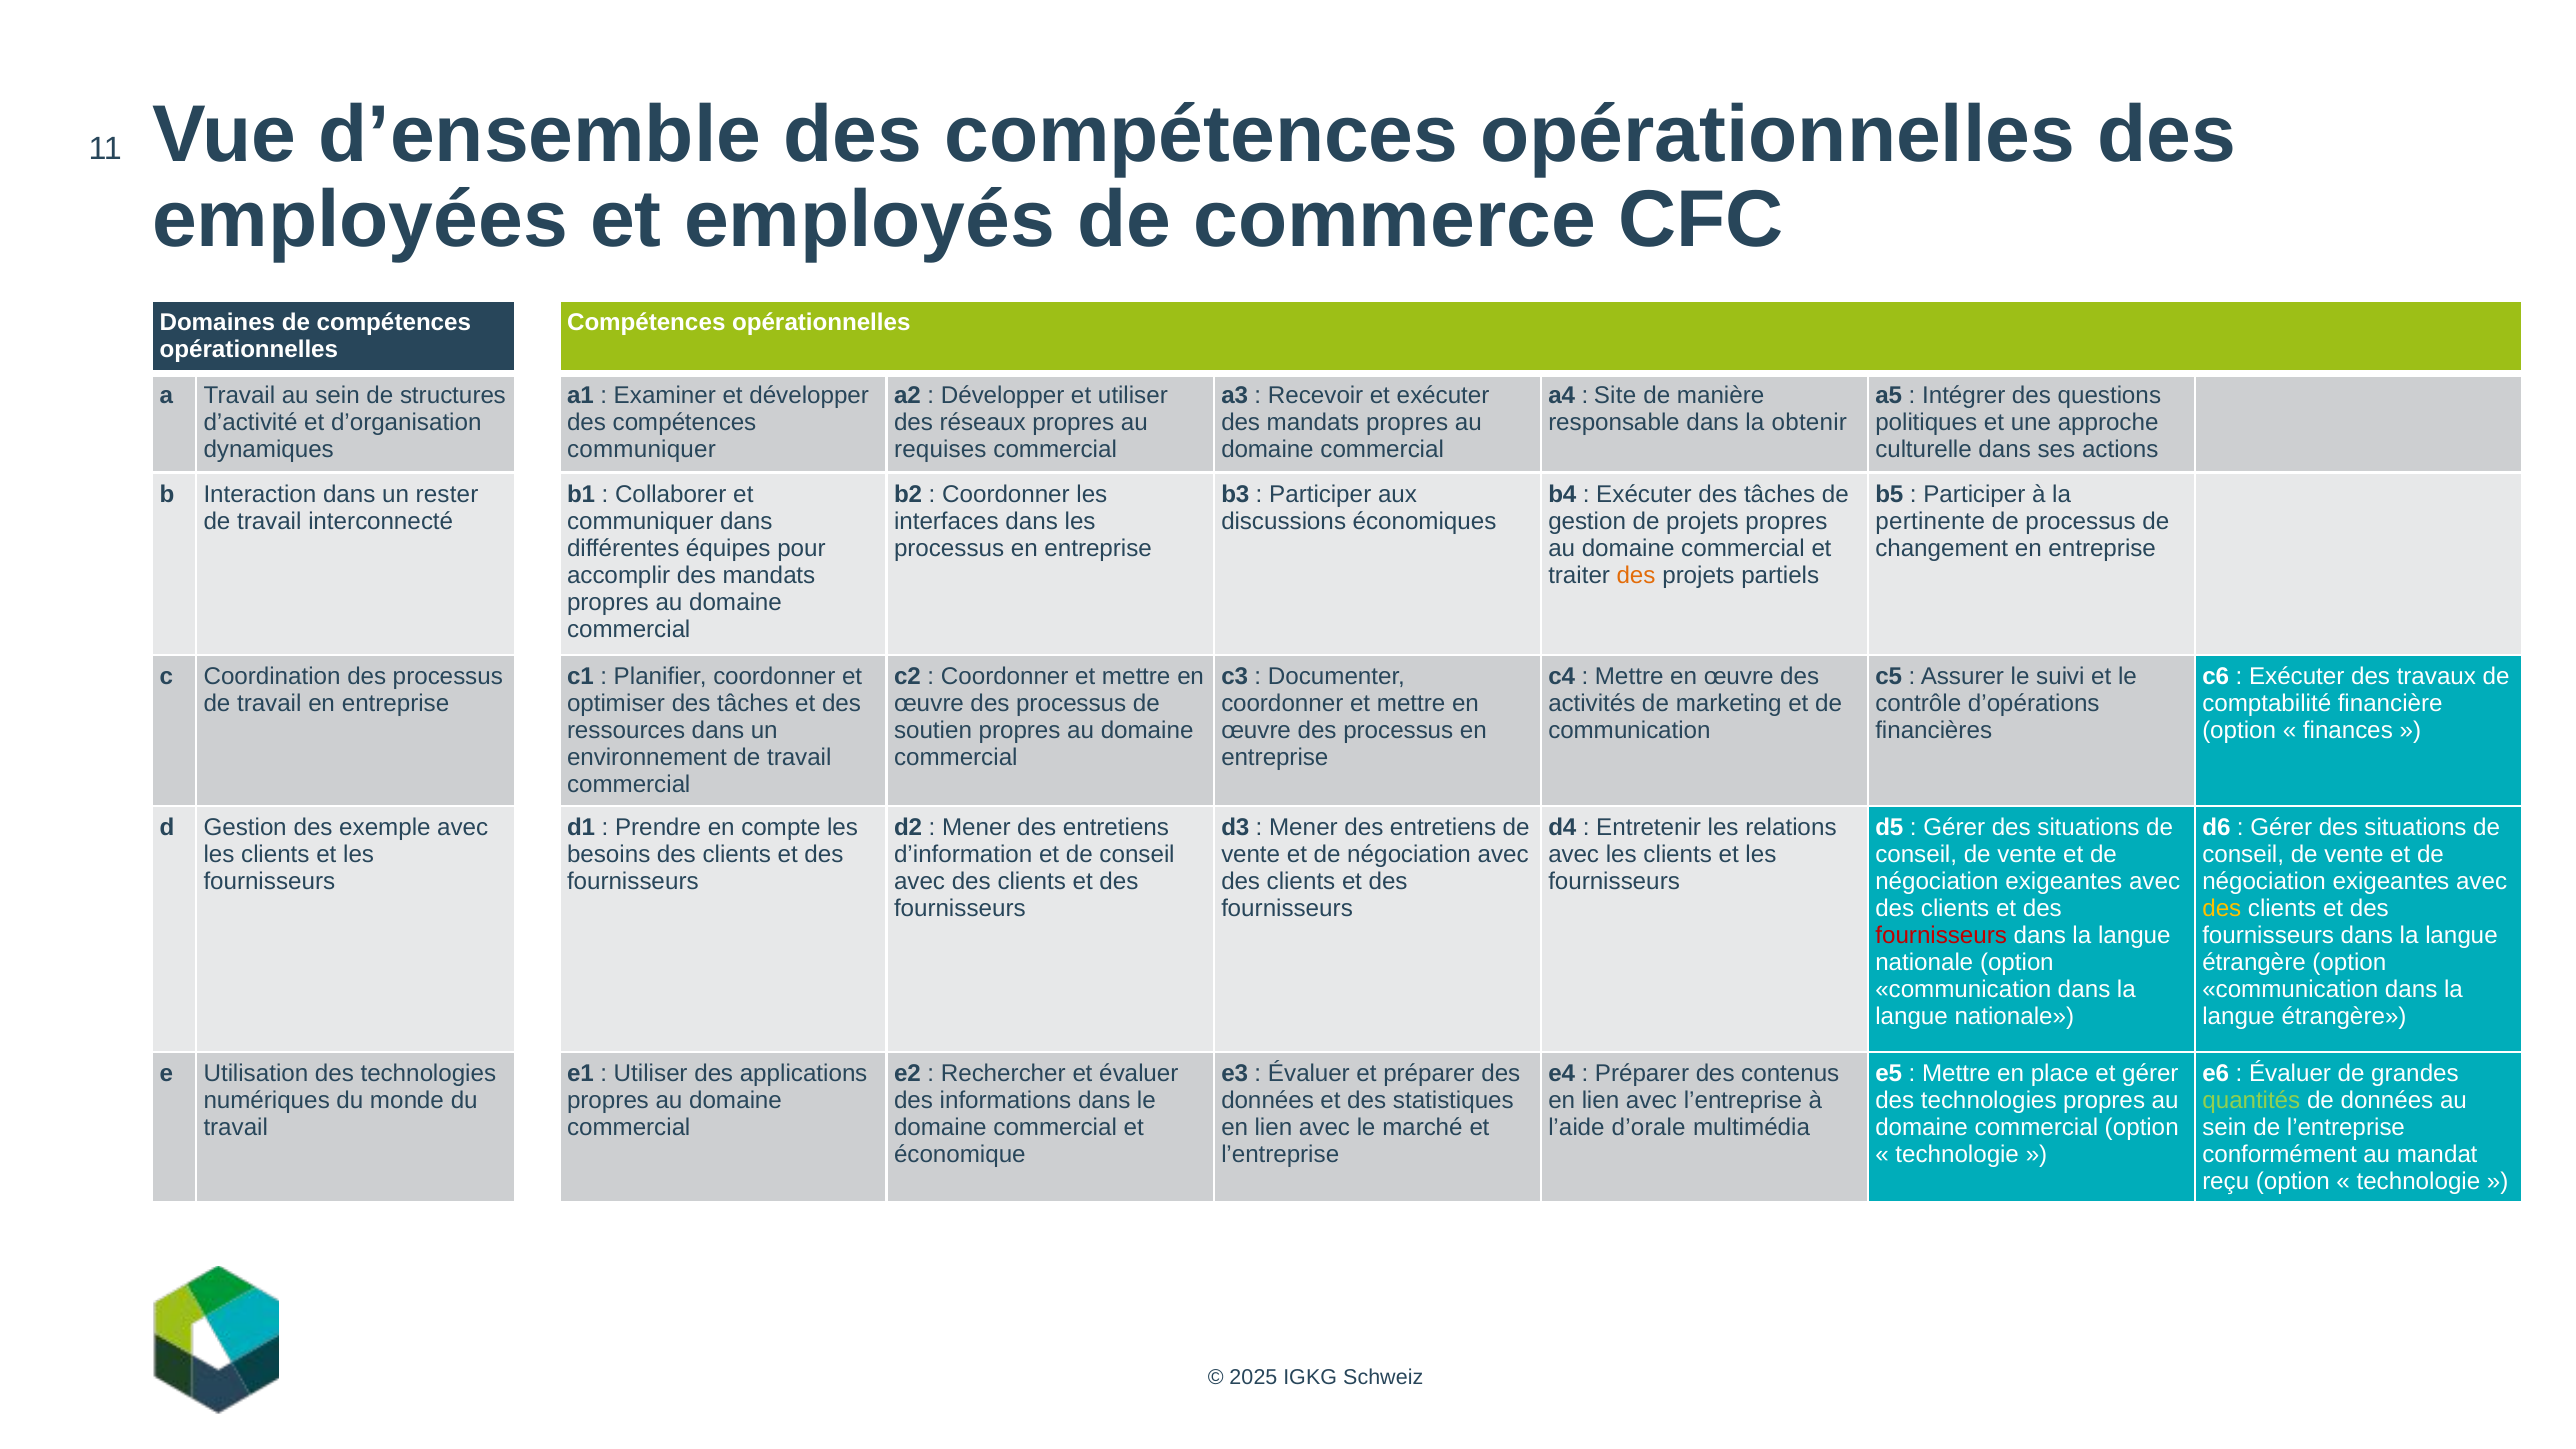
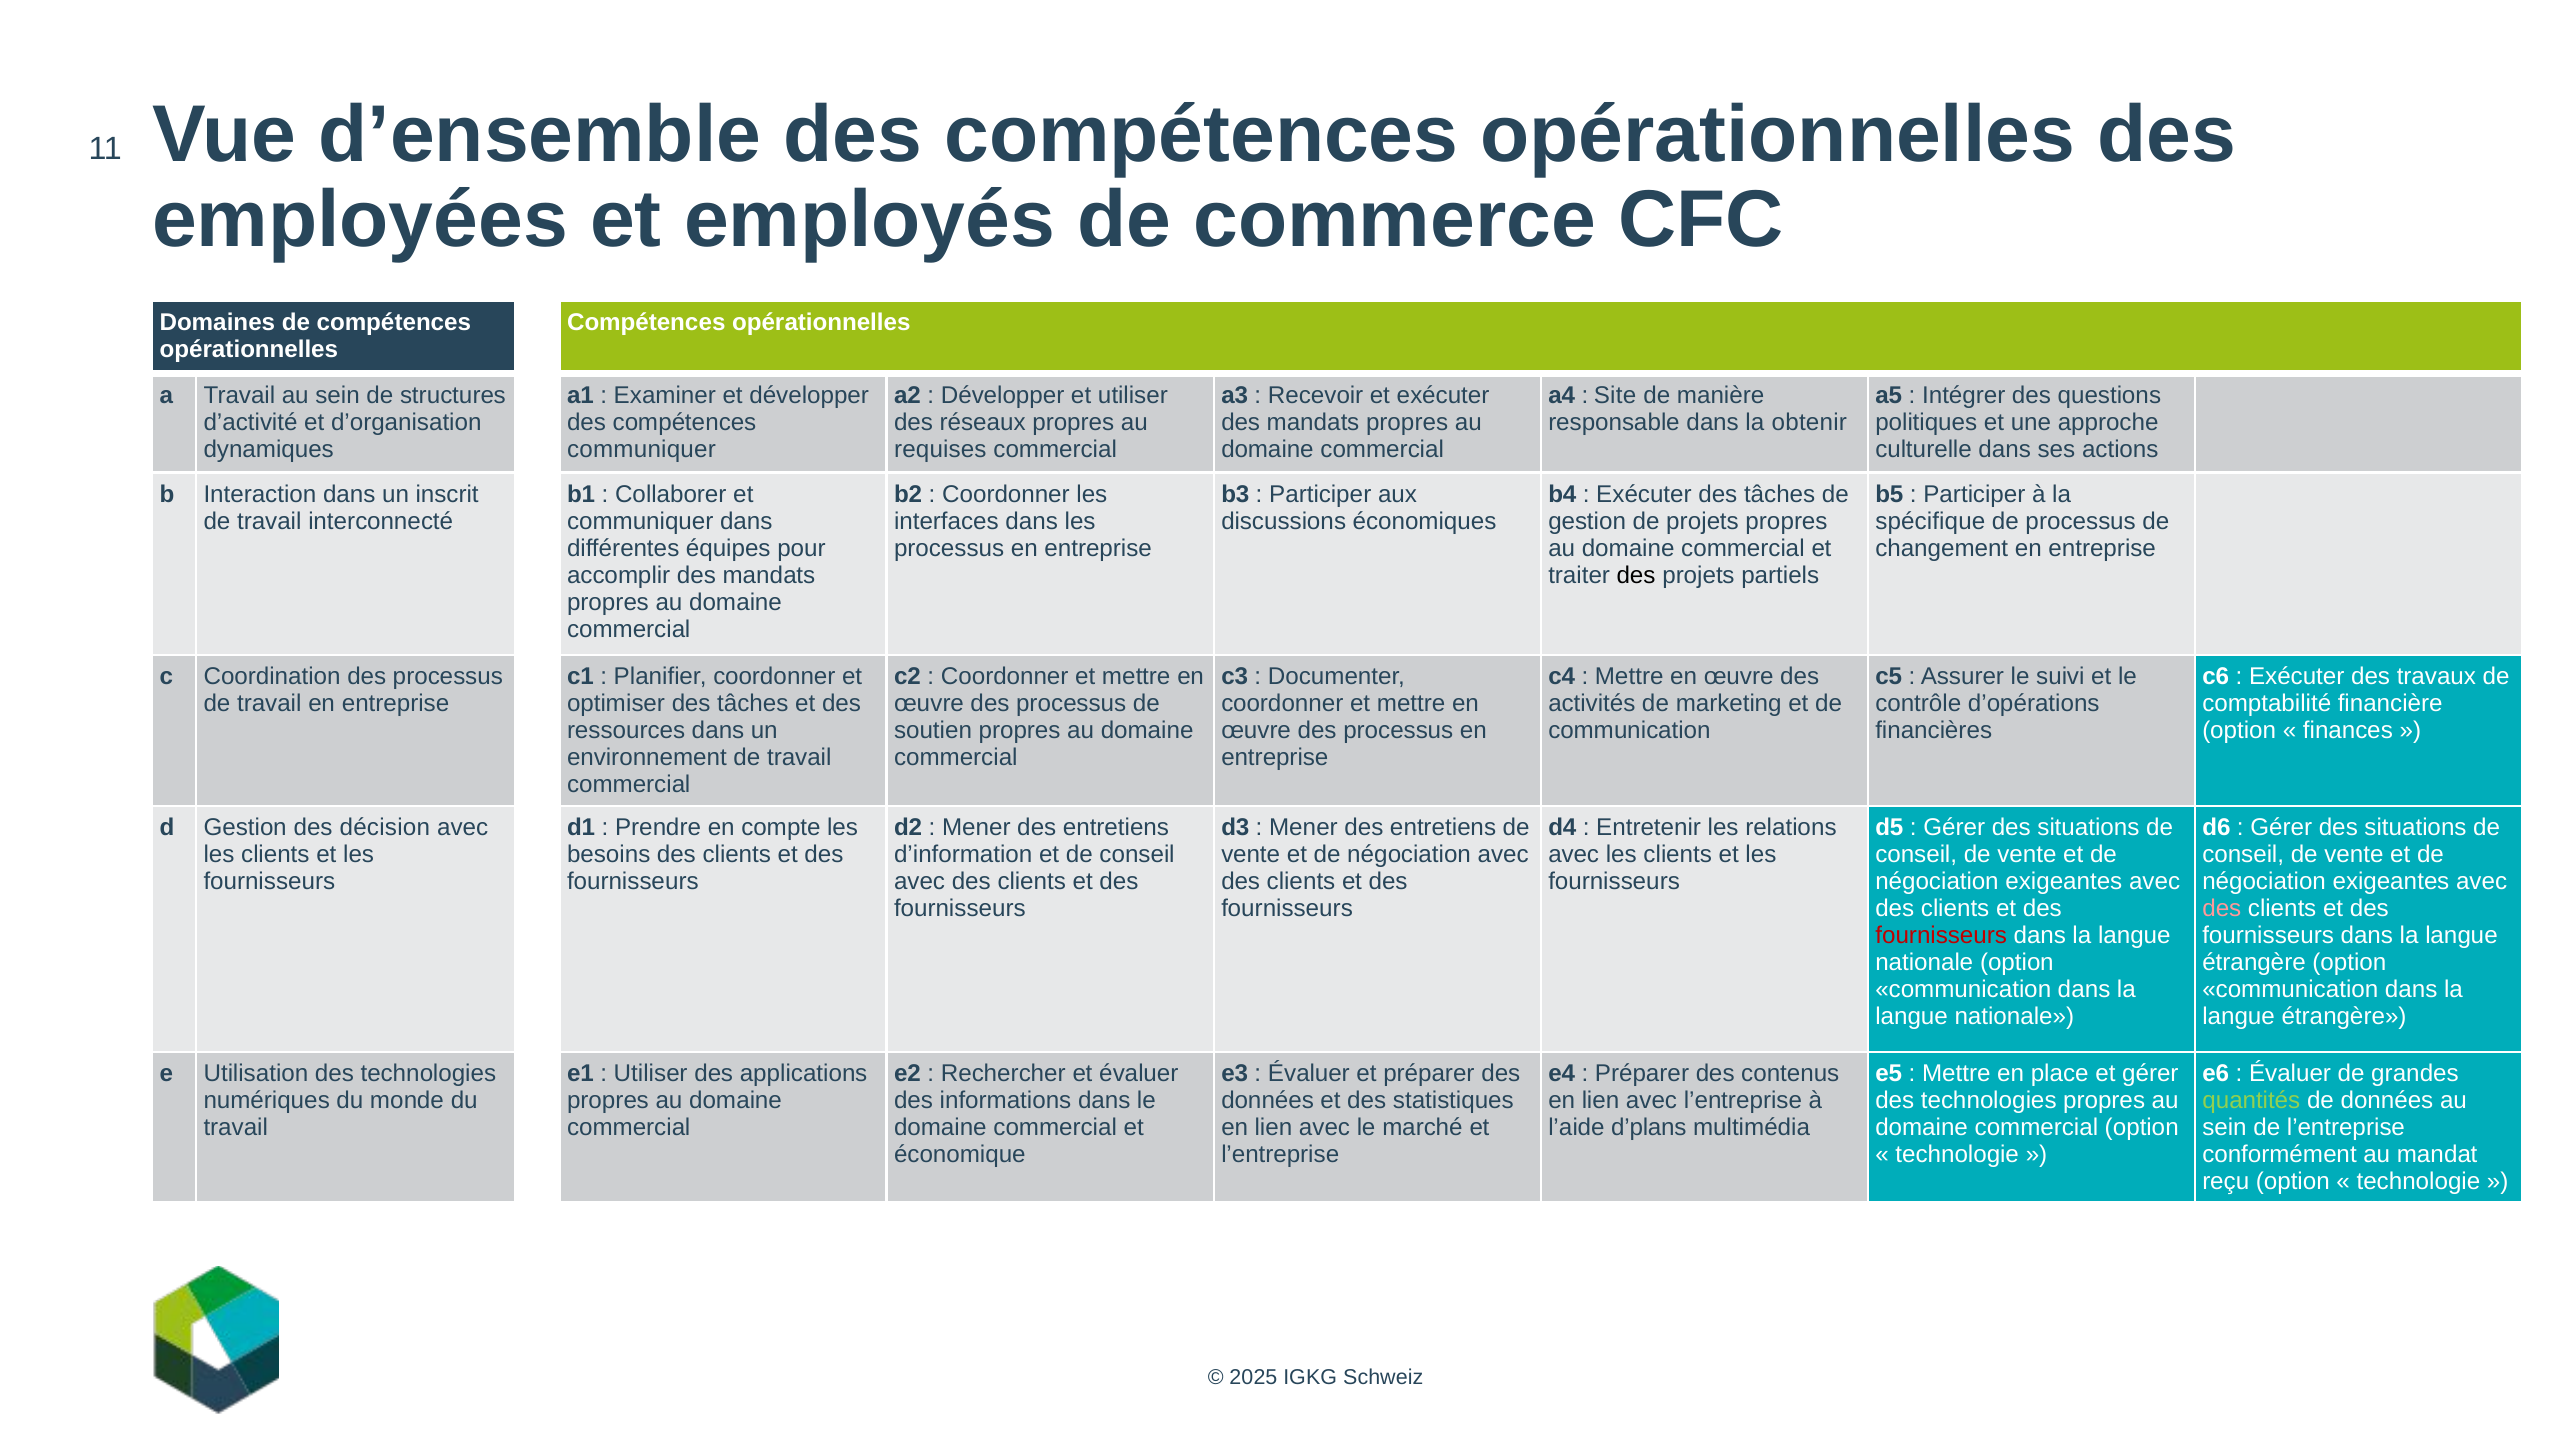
rester: rester -> inscrit (447, 494)
pertinente: pertinente -> spécifique (1930, 521)
des colour: orange -> black (1636, 575)
exemple: exemple -> décision (385, 827)
des colour: yellow -> pink (2222, 908)
d’orale: d’orale -> d’plans (1649, 1127)
